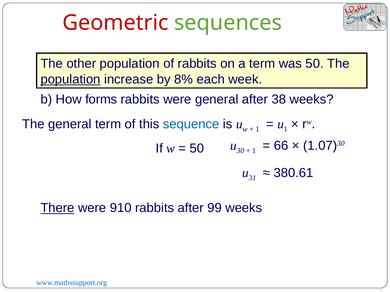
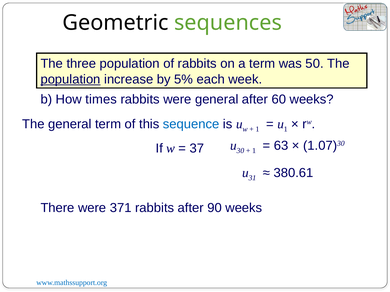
Geometric colour: red -> black (115, 23)
other: other -> three (81, 64)
8%: 8% -> 5% (184, 79)
forms: forms -> times (101, 100)
38: 38 -> 60 (279, 100)
50: 50 -> 37 (197, 149)
66: 66 -> 63 (281, 146)
There underline: present -> none (58, 208)
910: 910 -> 371 (121, 208)
99: 99 -> 90 (215, 208)
